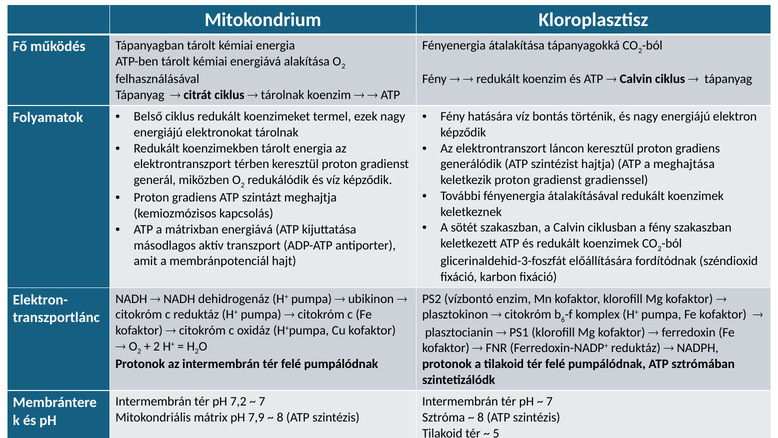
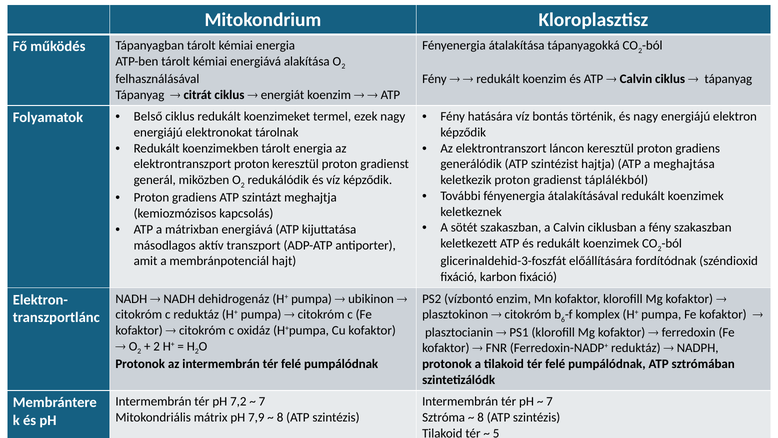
tárolnak: tárolnak -> energiát (283, 95)
elektrontranszport térben: térben -> proton (252, 164)
gradienssel: gradienssel -> táplálékból (616, 180)
